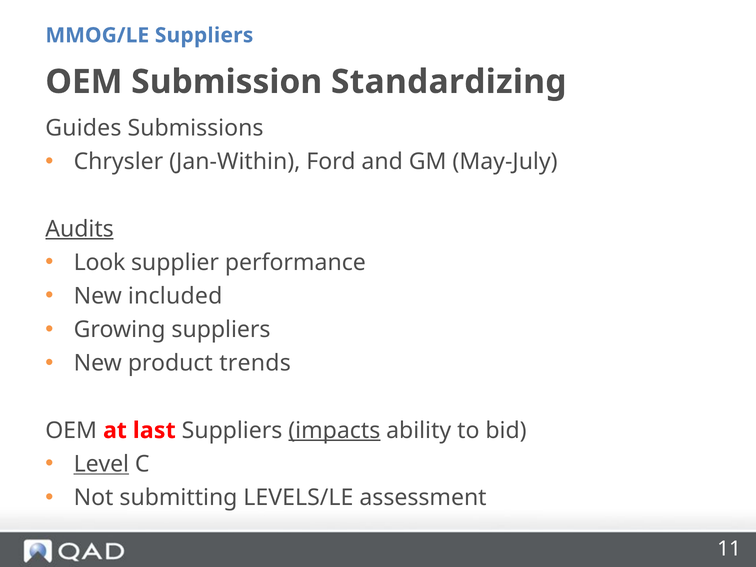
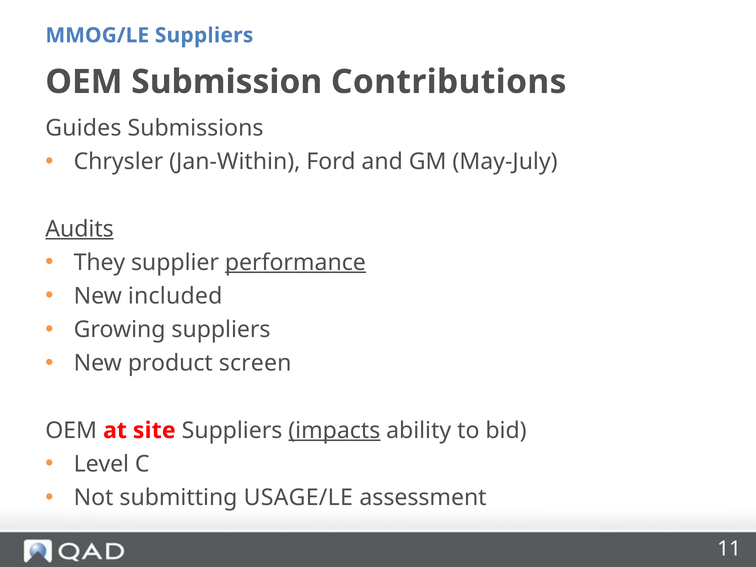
Standardizing: Standardizing -> Contributions (449, 82)
Look: Look -> They (99, 262)
performance underline: none -> present (295, 262)
trends: trends -> screen (255, 363)
last: last -> site (154, 431)
Level underline: present -> none (101, 464)
LEVELS/LE: LEVELS/LE -> USAGE/LE (298, 498)
